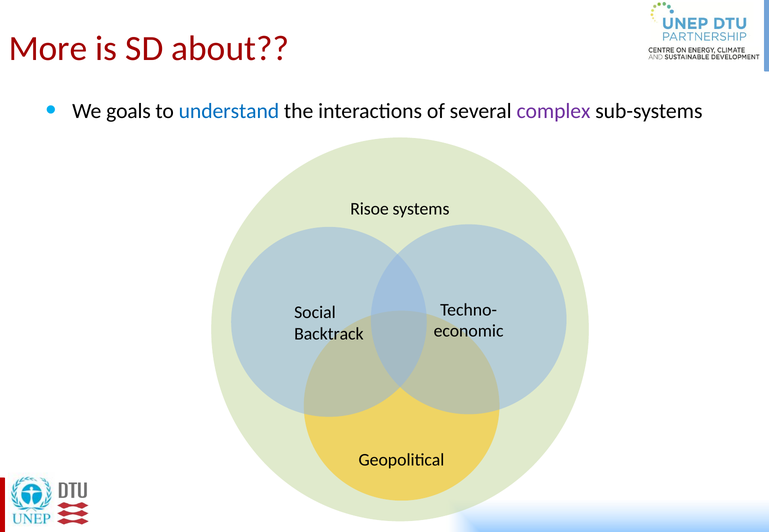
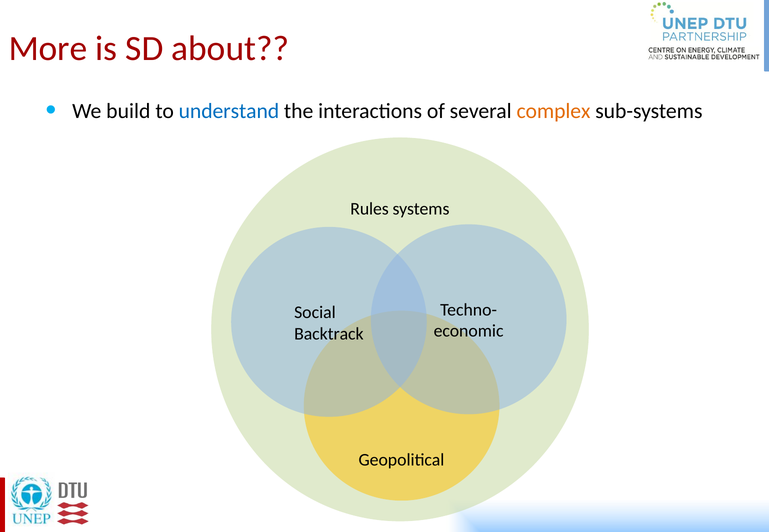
goals: goals -> build (128, 111)
complex colour: purple -> orange (553, 111)
Risoe: Risoe -> Rules (370, 209)
